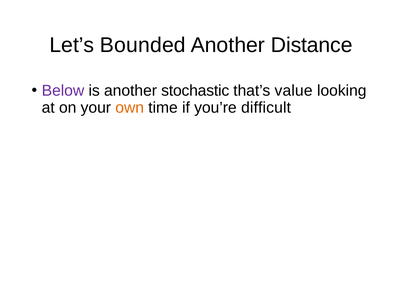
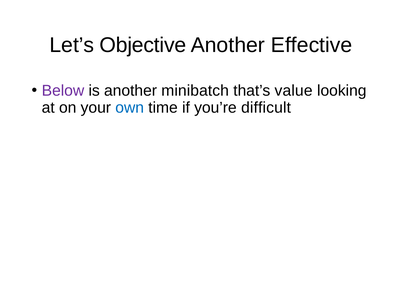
Bounded: Bounded -> Objective (143, 45)
Distance: Distance -> Effective (312, 45)
stochastic: stochastic -> minibatch (195, 91)
own colour: orange -> blue (130, 108)
